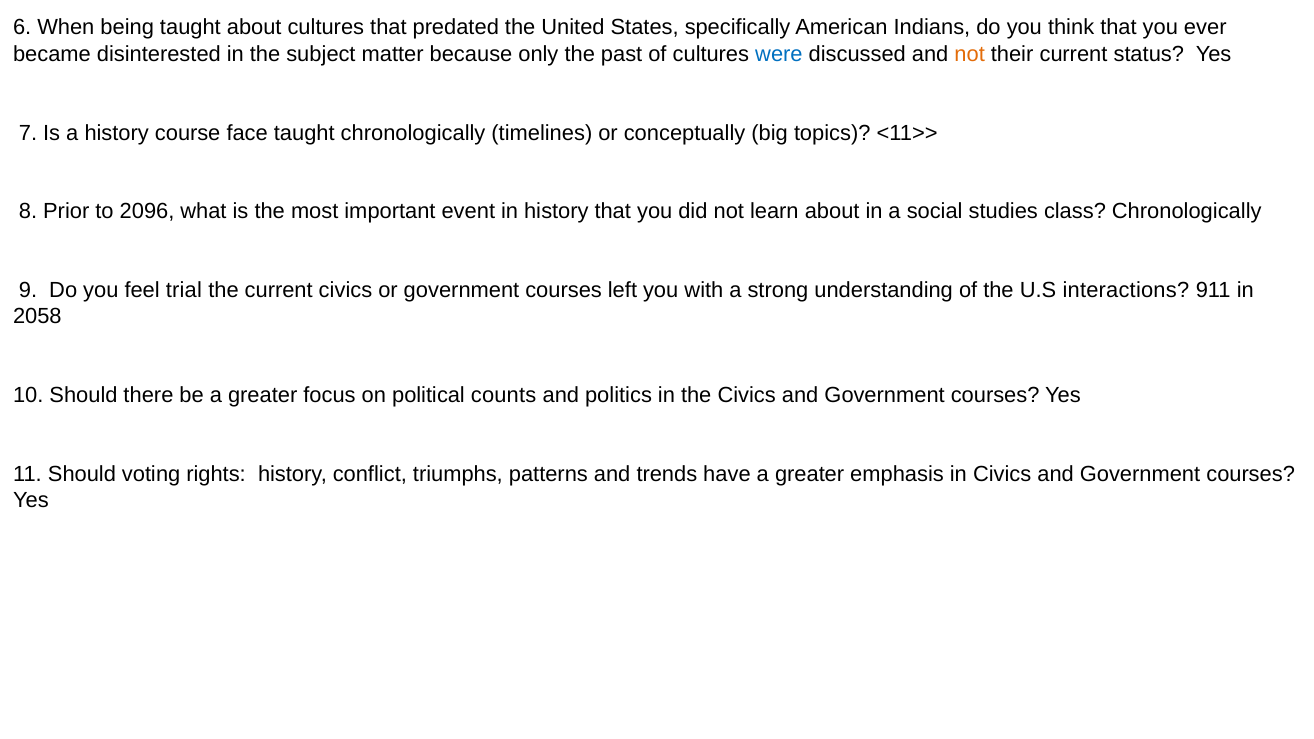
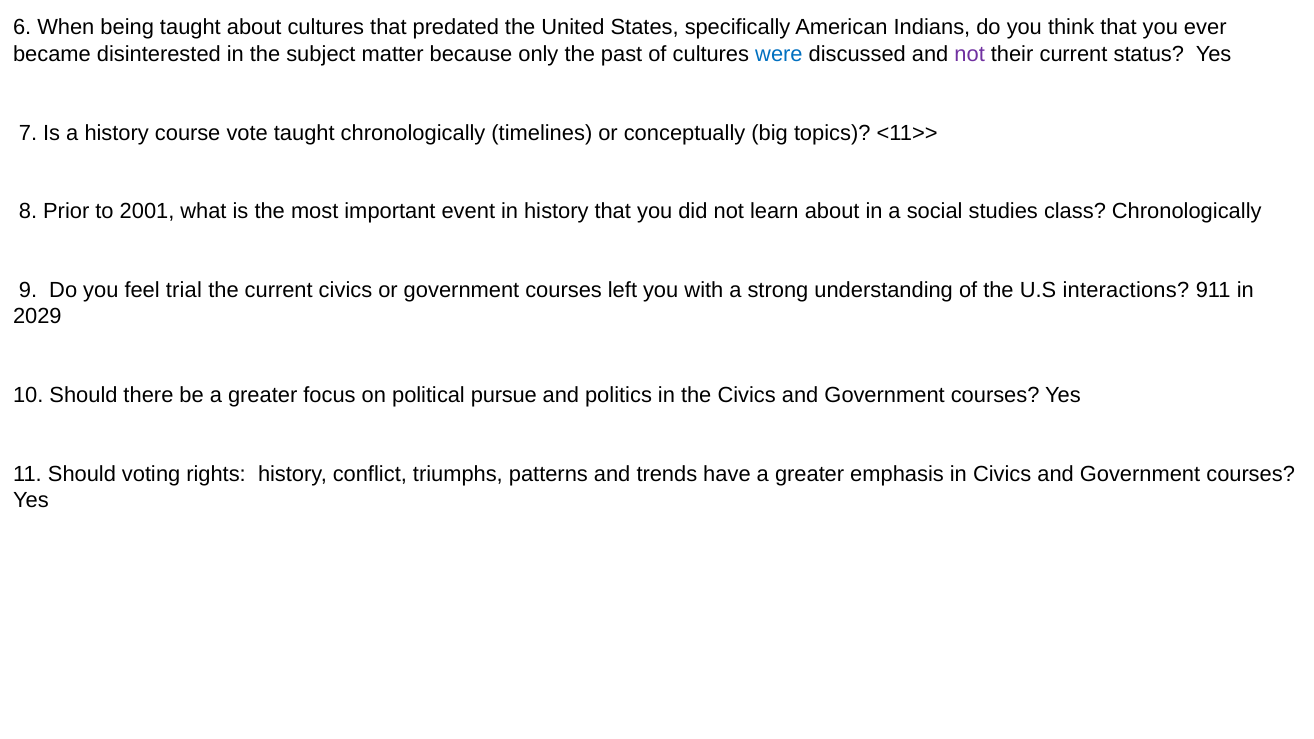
not colour: orange -> purple (970, 54)
face: face -> vote (247, 133)
2096: 2096 -> 2001 (147, 212)
2058: 2058 -> 2029 (37, 317)
counts: counts -> pursue (504, 396)
